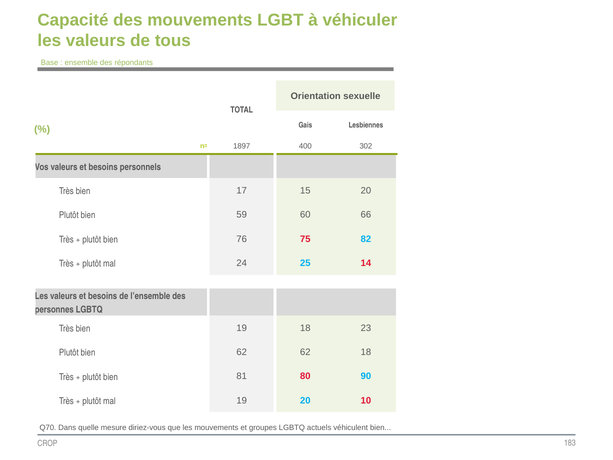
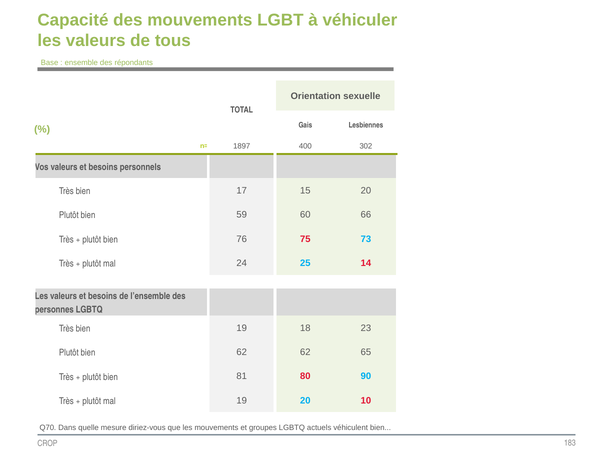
82: 82 -> 73 (366, 239)
62 18: 18 -> 65 (366, 352)
